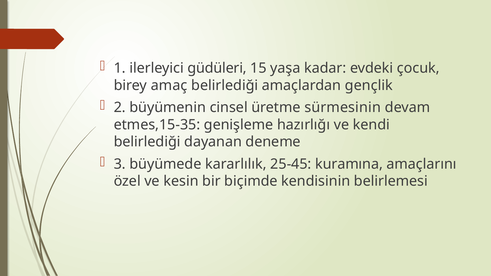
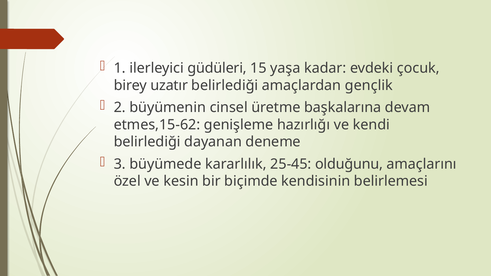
amaç: amaç -> uzatır (169, 85)
sürmesinin: sürmesinin -> başkalarına (343, 108)
etmes,15-35: etmes,15-35 -> etmes,15-62 (157, 125)
kuramına: kuramına -> olduğunu (349, 164)
